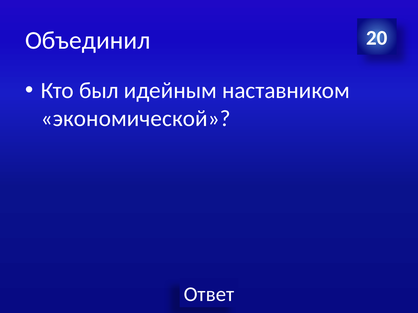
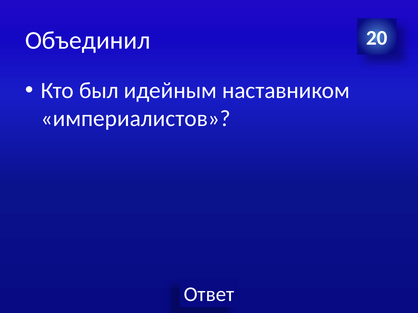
экономической: экономической -> империалистов (136, 119)
